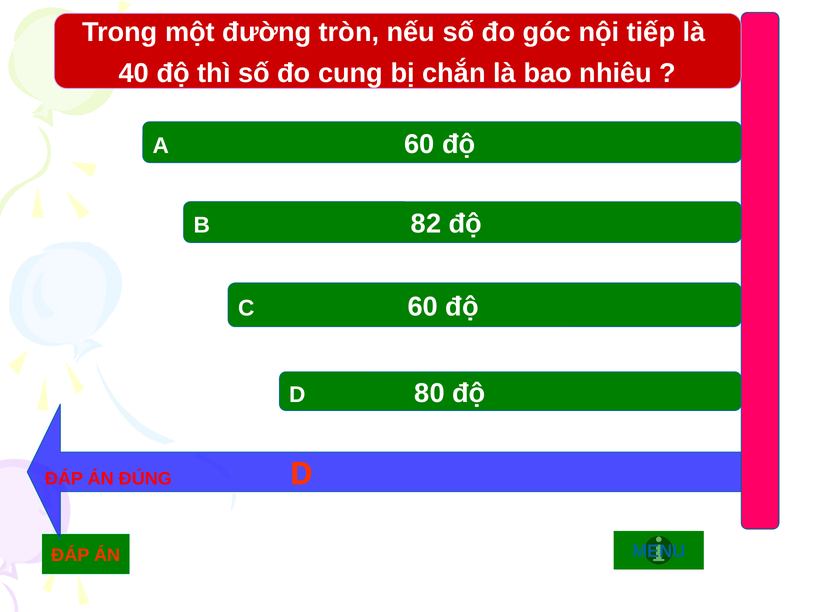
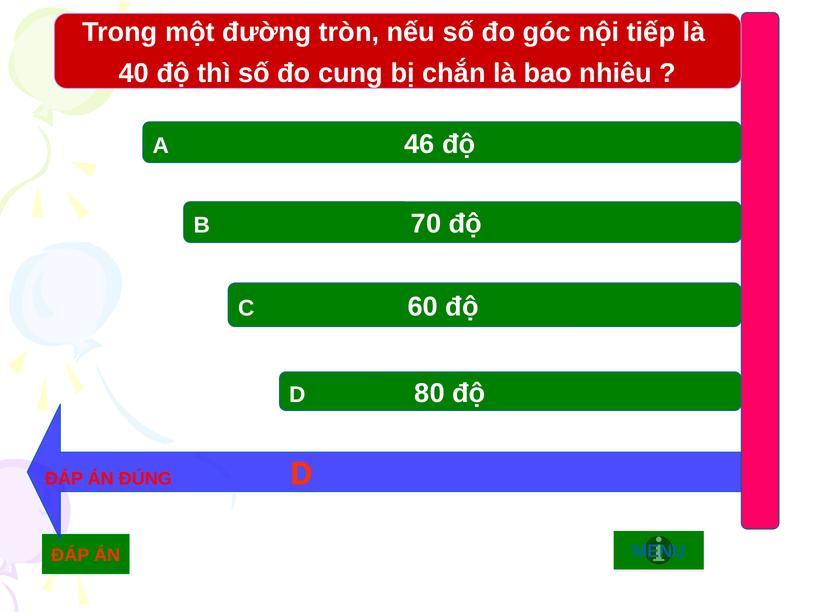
A 60: 60 -> 46 (419, 144)
82: 82 -> 70 (426, 224)
